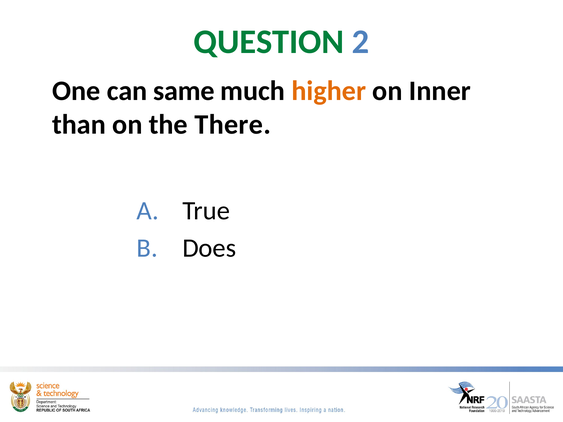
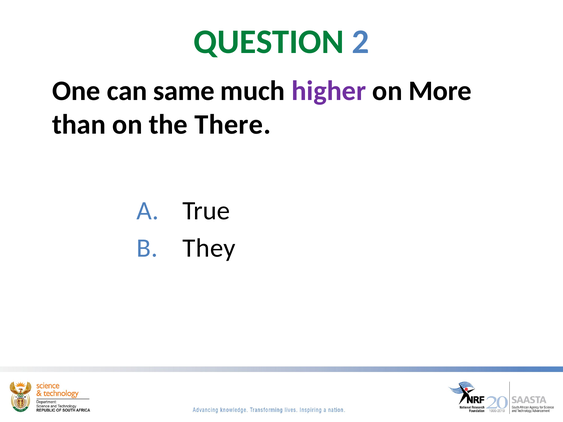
higher colour: orange -> purple (329, 91)
Inner: Inner -> More (440, 91)
Does: Does -> They (209, 248)
